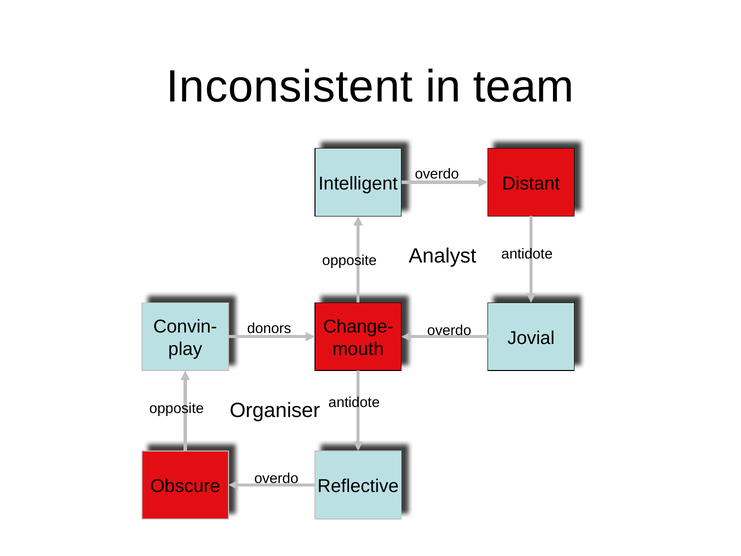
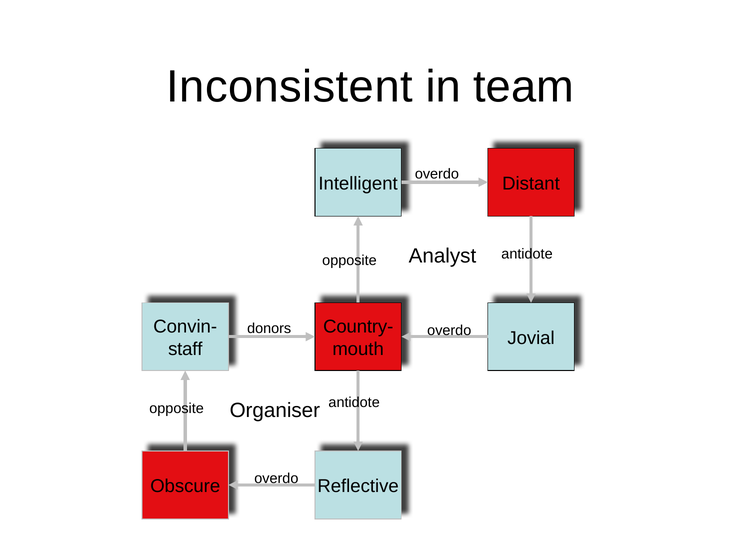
Change-: Change- -> Country- (358, 327)
play: play -> staff (185, 349)
